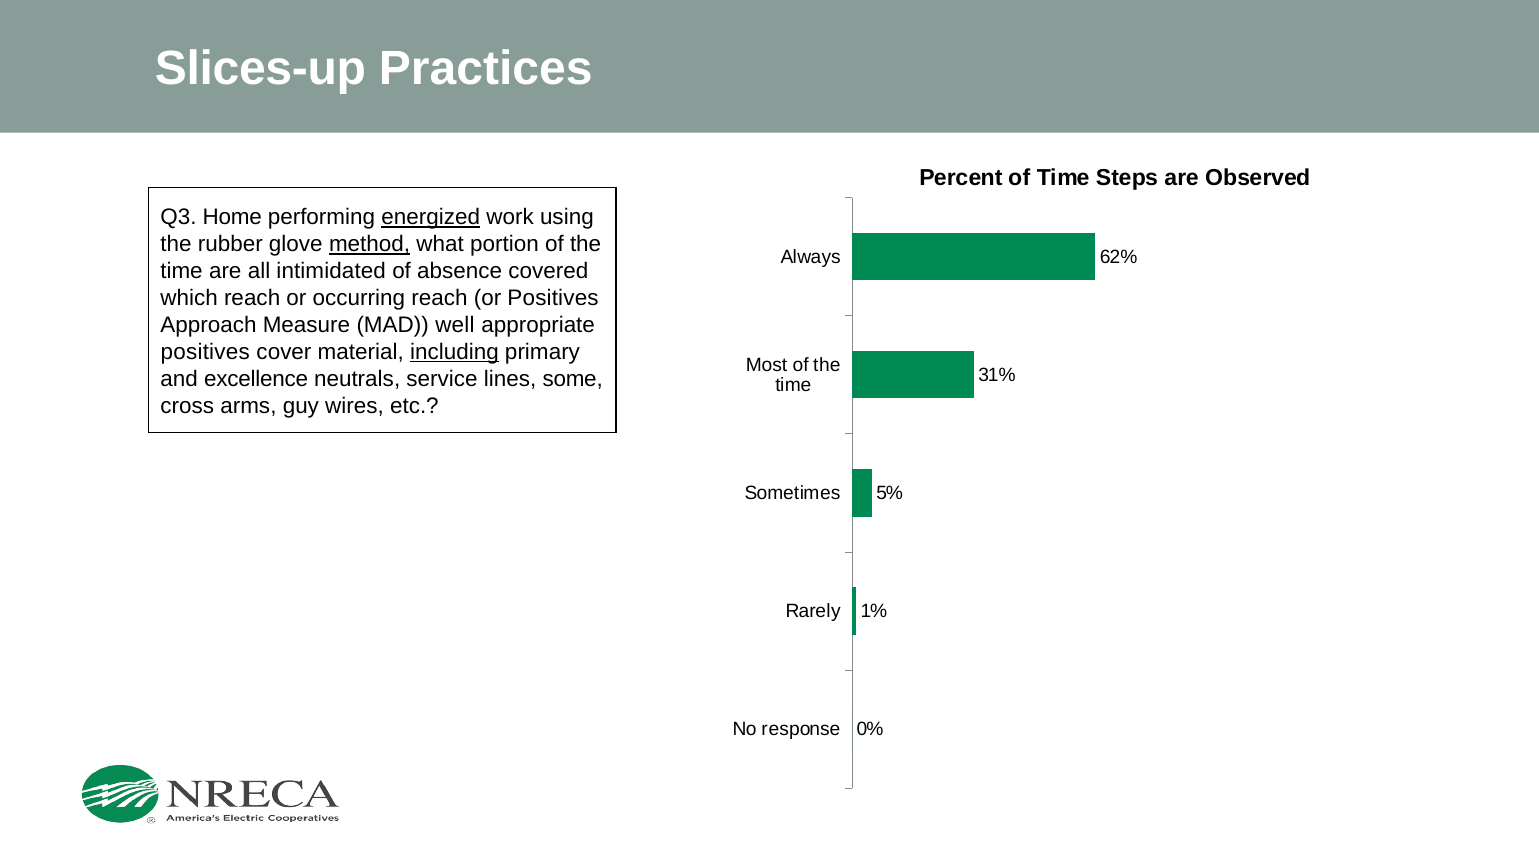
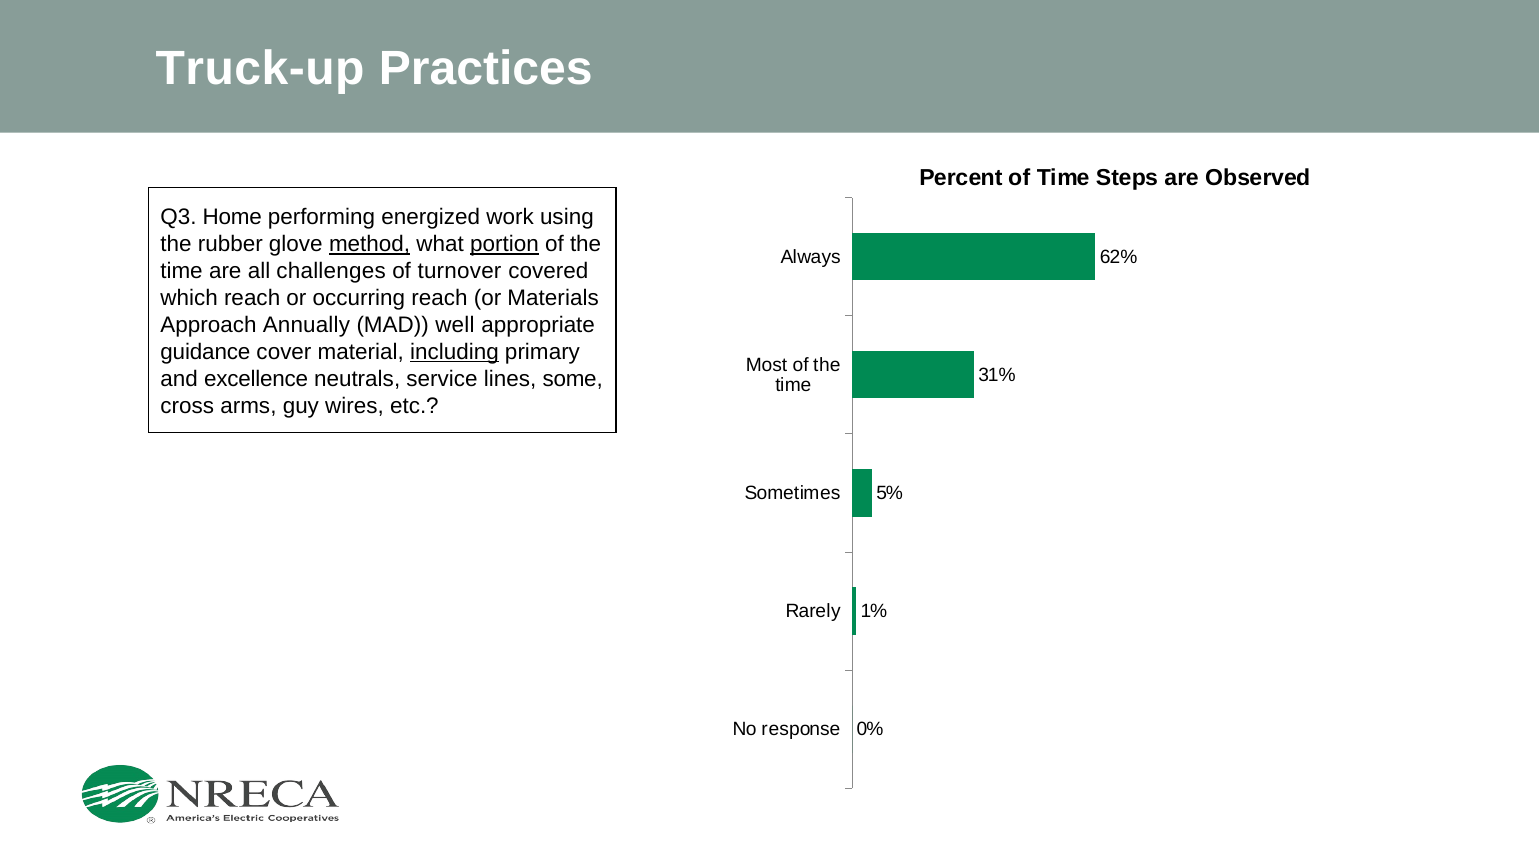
Slices-up: Slices-up -> Truck-up (260, 69)
energized underline: present -> none (431, 218)
portion underline: none -> present (504, 245)
intimidated: intimidated -> challenges (331, 272)
absence: absence -> turnover (460, 272)
or Positives: Positives -> Materials (553, 298)
Measure: Measure -> Annually (306, 325)
positives: positives -> guidance (205, 352)
